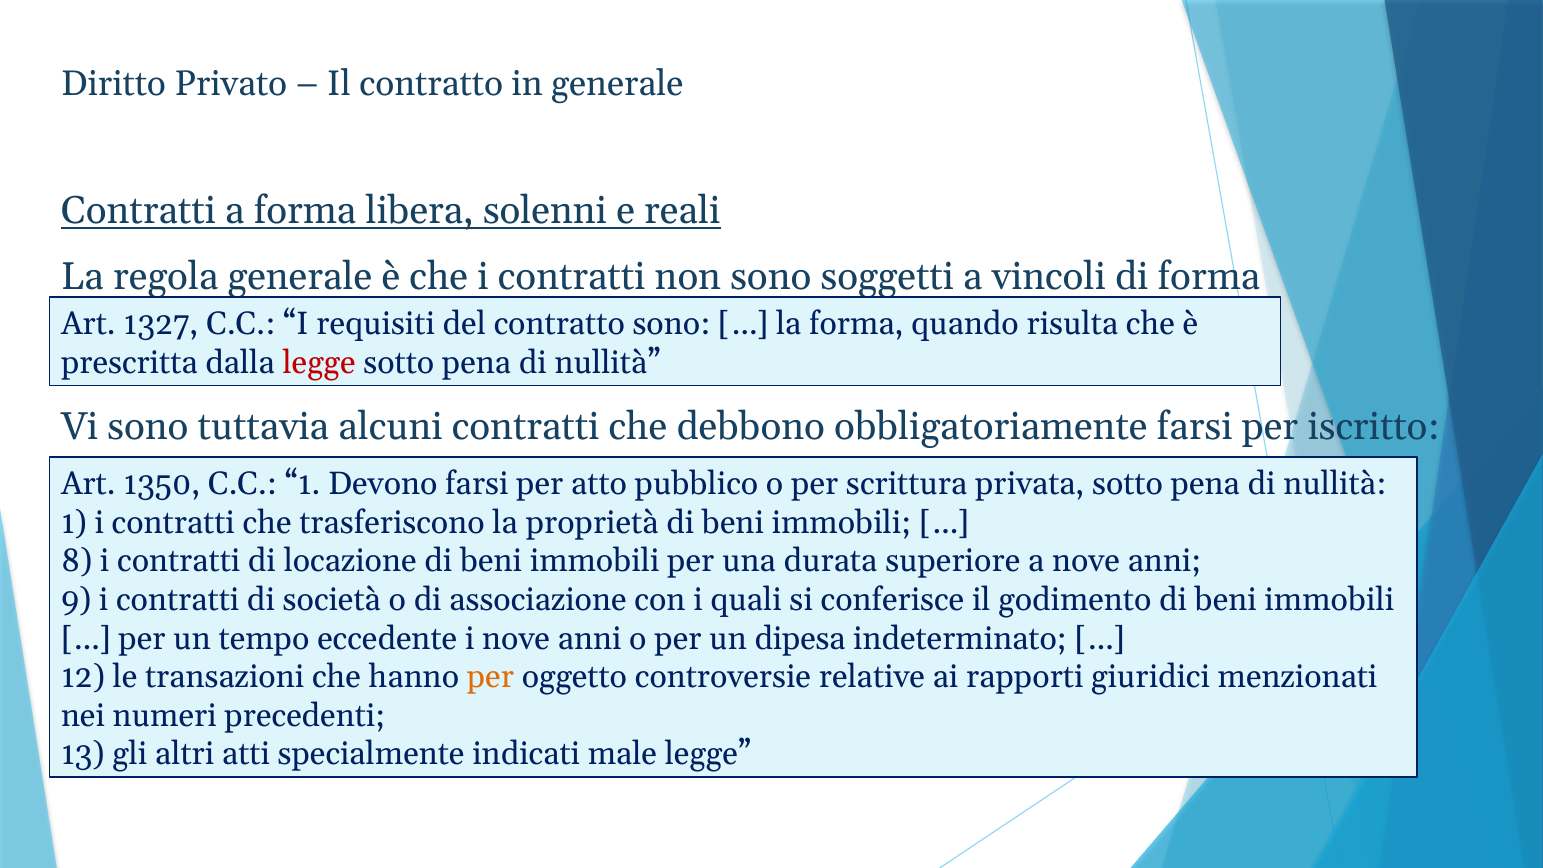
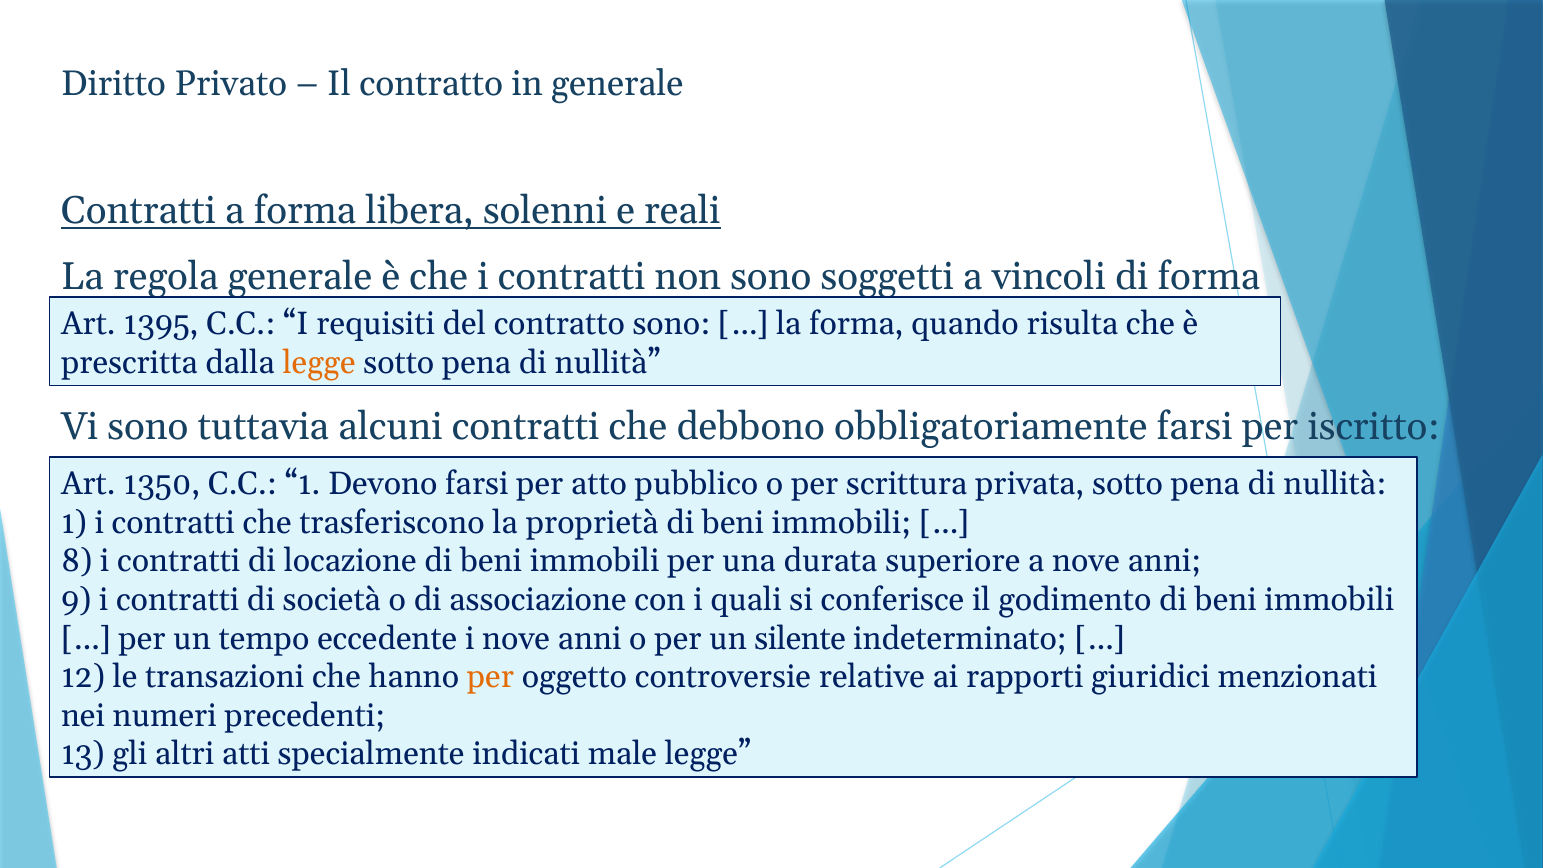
1327: 1327 -> 1395 (161, 324)
legge colour: red -> orange (319, 363)
dipesa: dipesa -> silente (800, 638)
